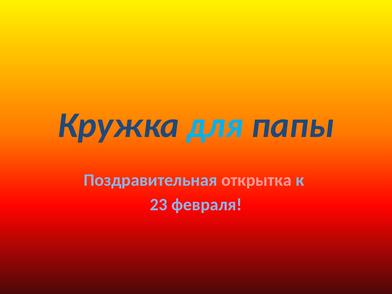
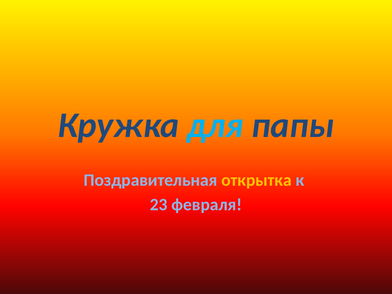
открытка colour: pink -> yellow (256, 180)
